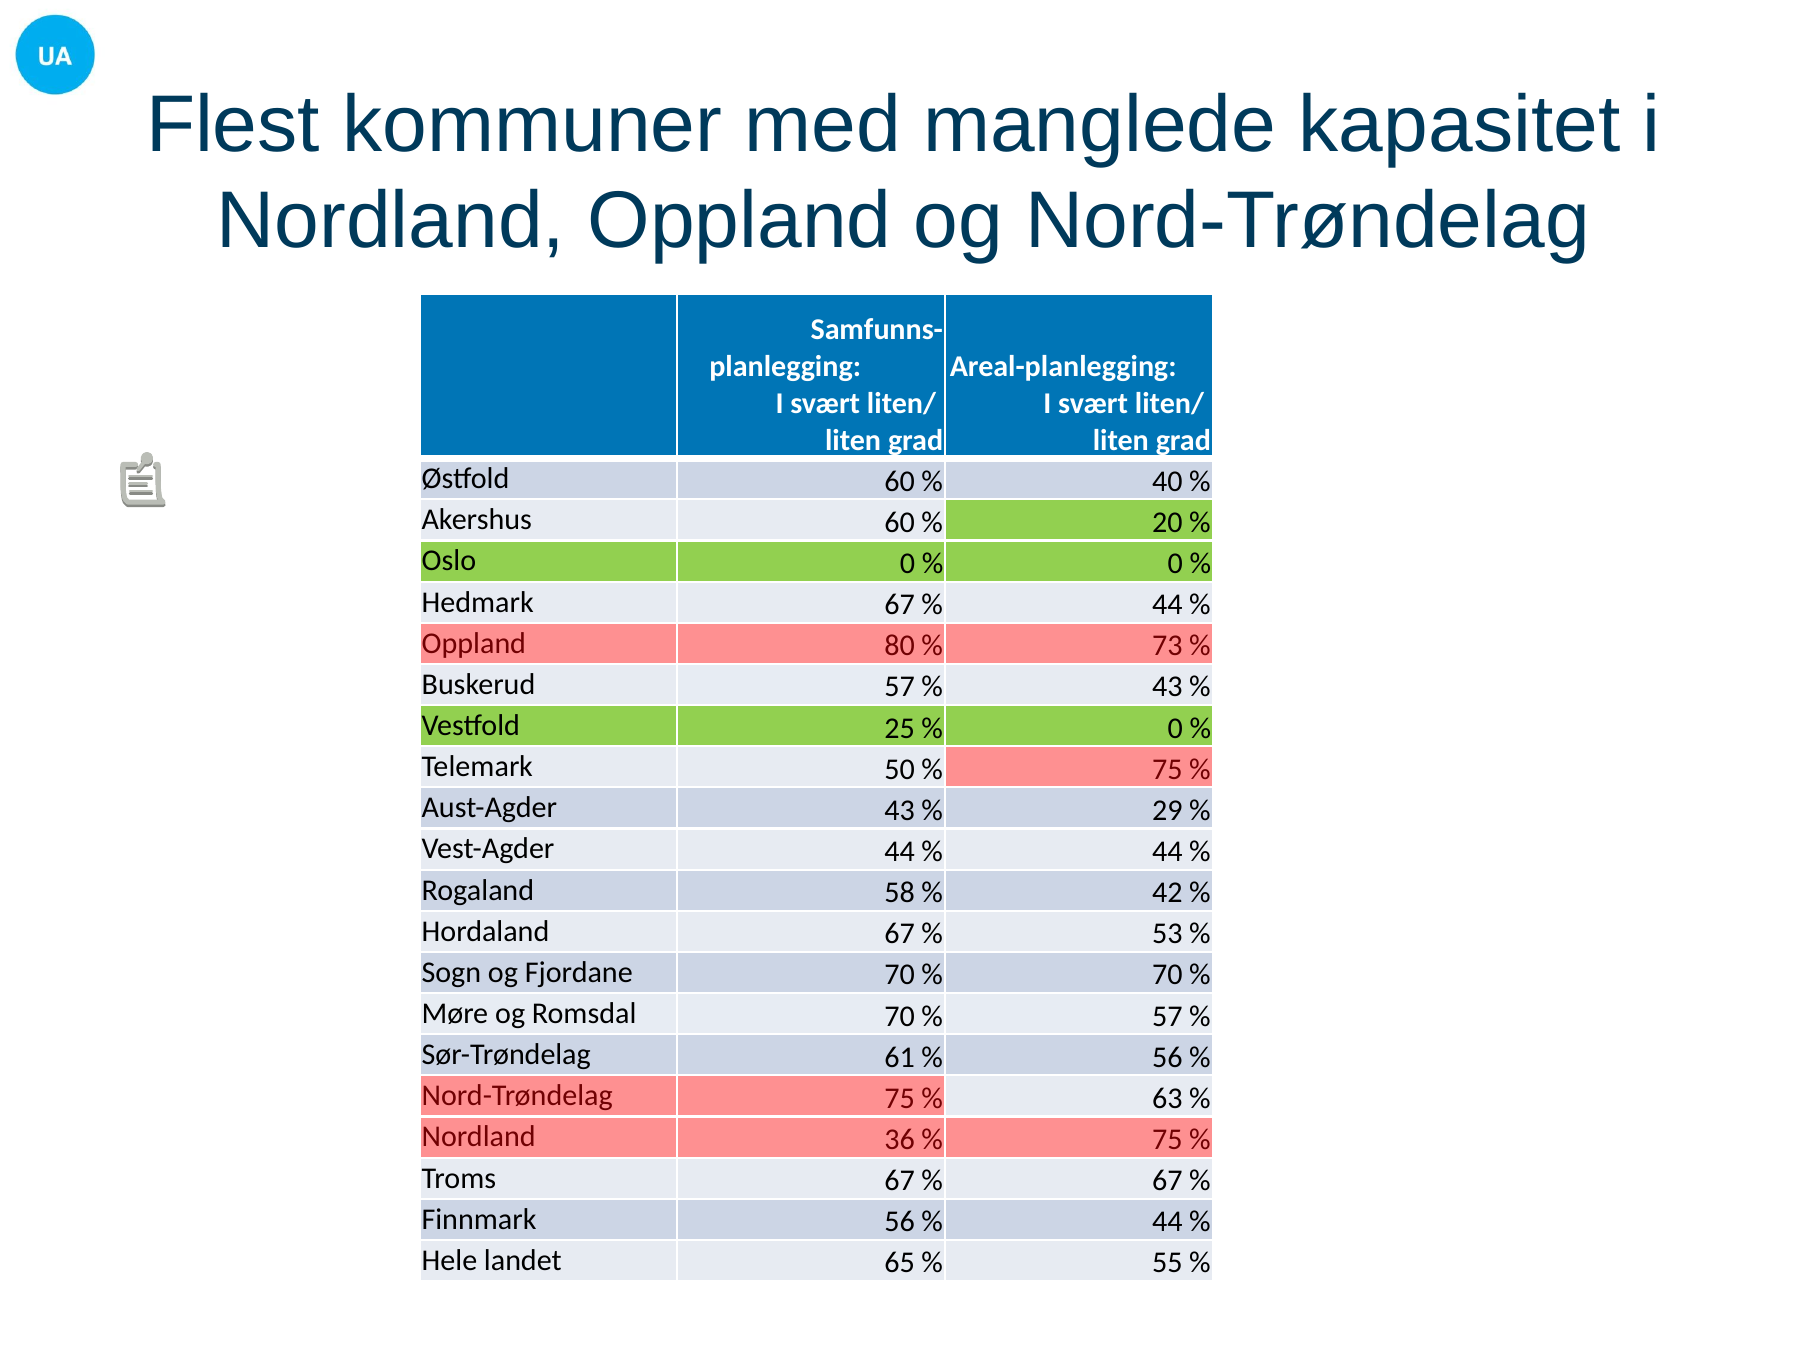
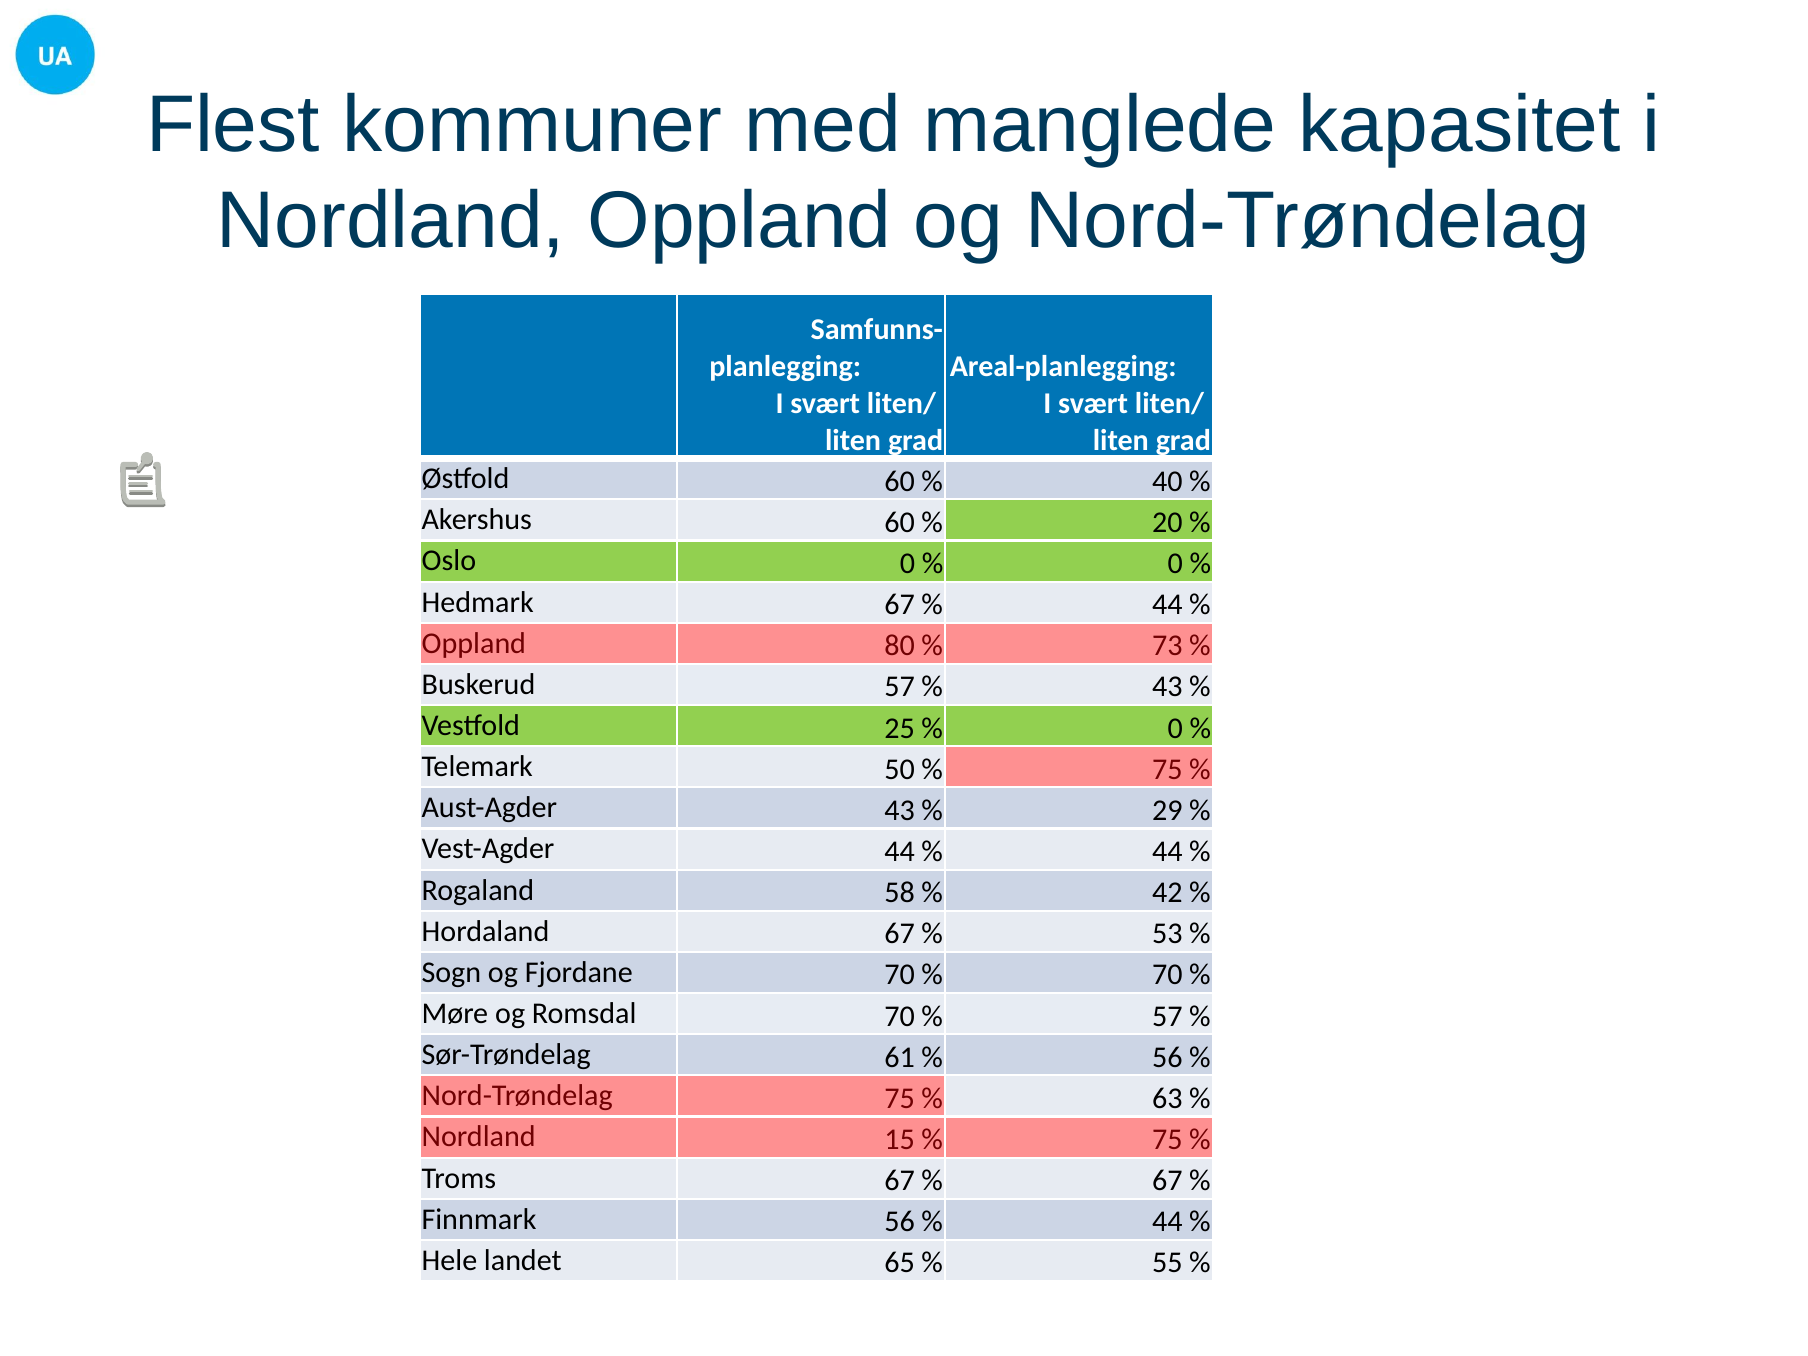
36: 36 -> 15 (900, 1140)
